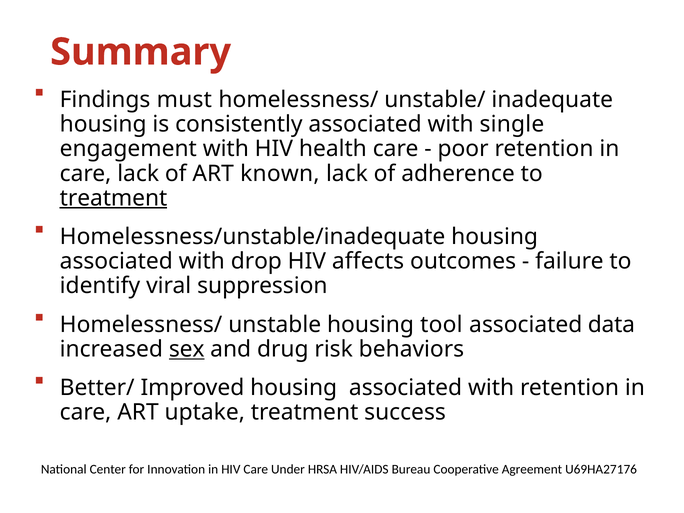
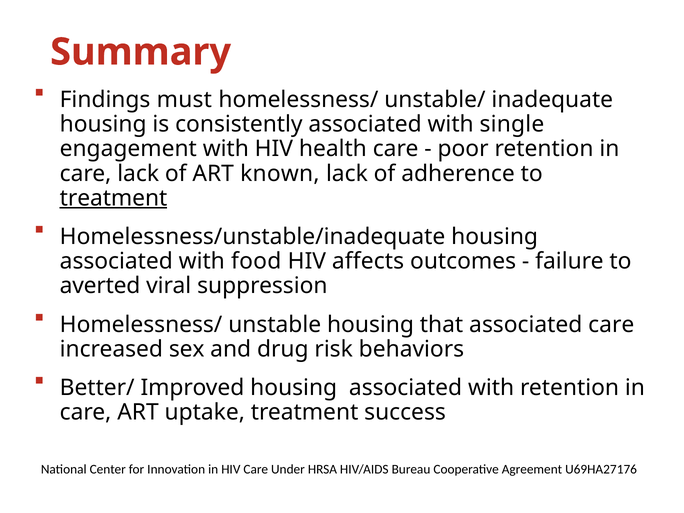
drop: drop -> food (256, 261)
identify: identify -> averted (100, 286)
tool: tool -> that (442, 325)
associated data: data -> care (611, 325)
sex underline: present -> none (187, 349)
